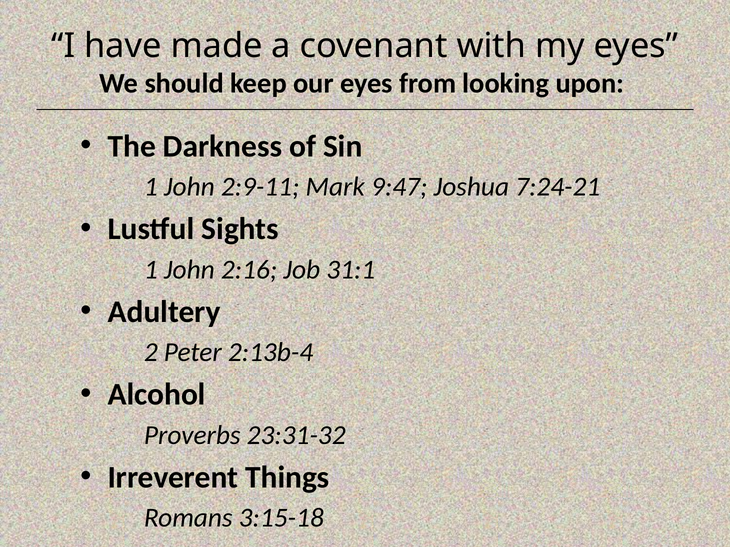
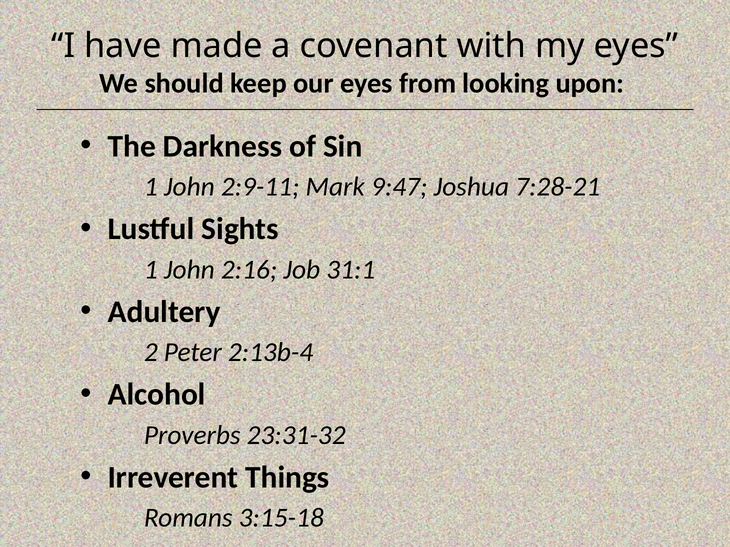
7:24-21: 7:24-21 -> 7:28-21 (558, 187)
